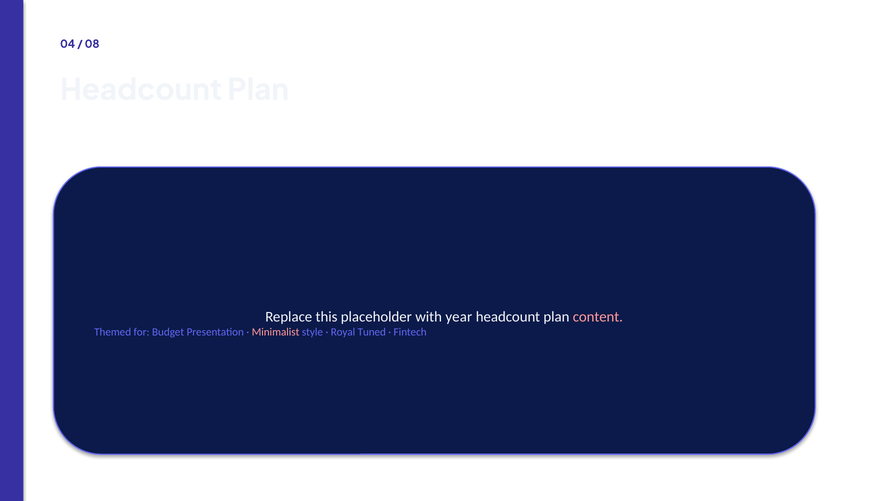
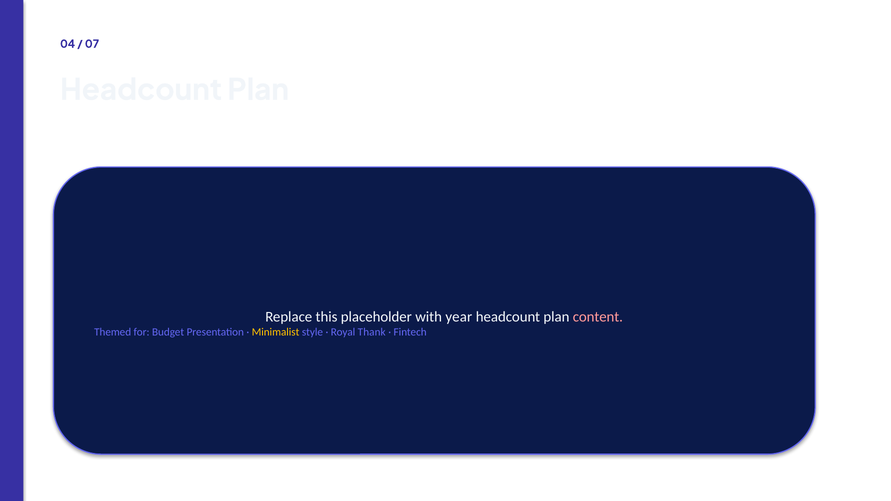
08: 08 -> 07 (92, 44)
Minimalist colour: pink -> yellow (276, 332)
Tuned: Tuned -> Thank (372, 332)
